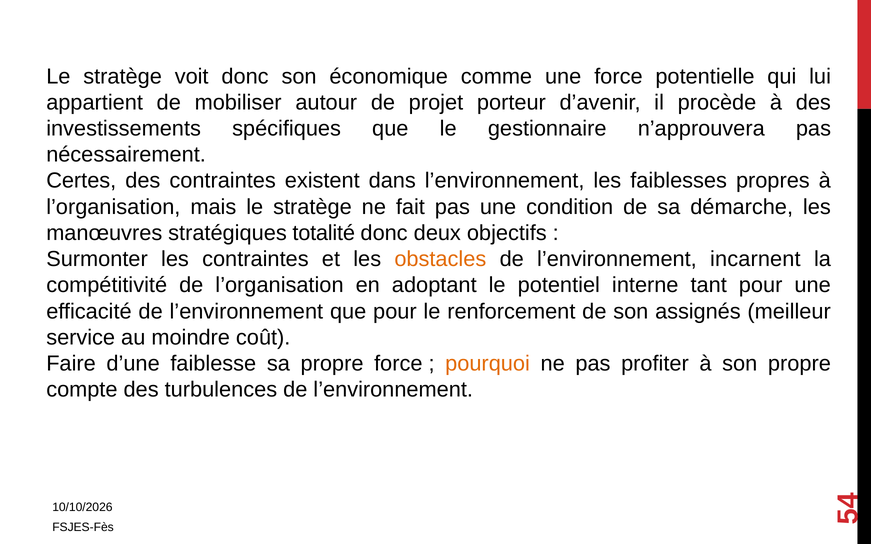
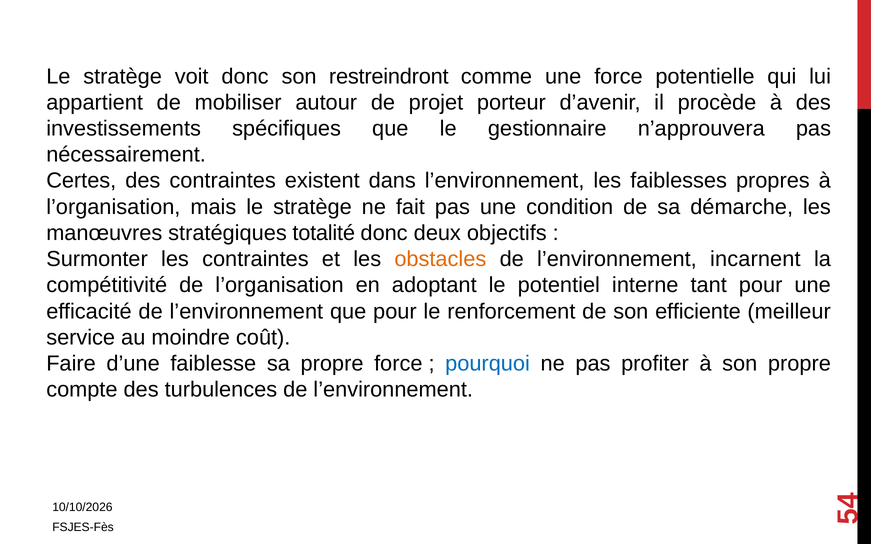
économique: économique -> restreindront (389, 76)
assignés: assignés -> efficiente (698, 312)
pourquoi colour: orange -> blue (488, 364)
